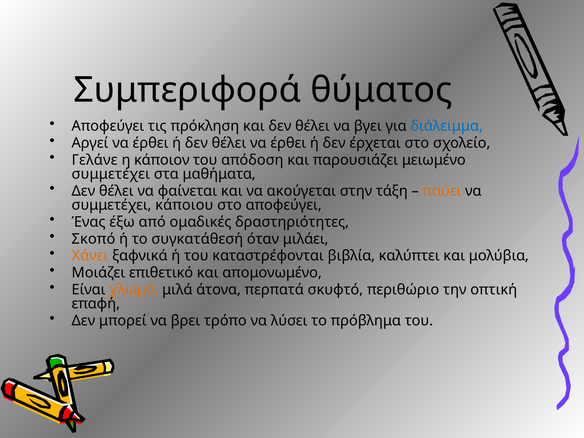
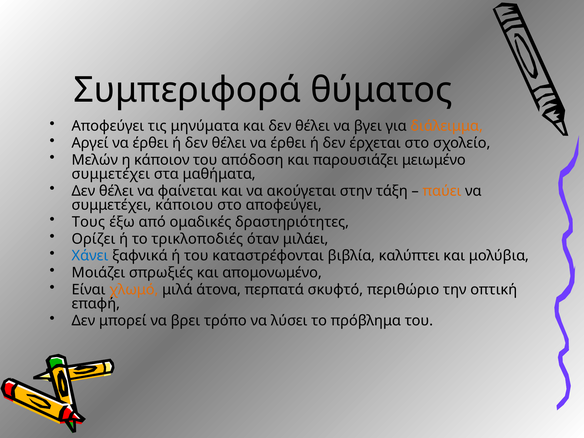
πρόκληση: πρόκληση -> μηνύματα (205, 126)
διάλειμμα colour: blue -> orange (447, 126)
Γελάνε: Γελάνε -> Μελών (95, 160)
Ένας: Ένας -> Τους (88, 222)
Σκοπό: Σκοπό -> Ορίζει (93, 239)
συγκατάθεσή: συγκατάθεσή -> τρικλοποδιές (197, 239)
Χάνει colour: orange -> blue (90, 256)
επιθετικό: επιθετικό -> σπρωξιές (161, 273)
